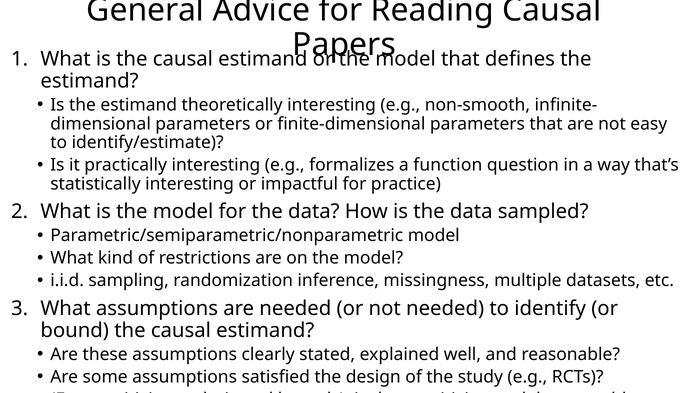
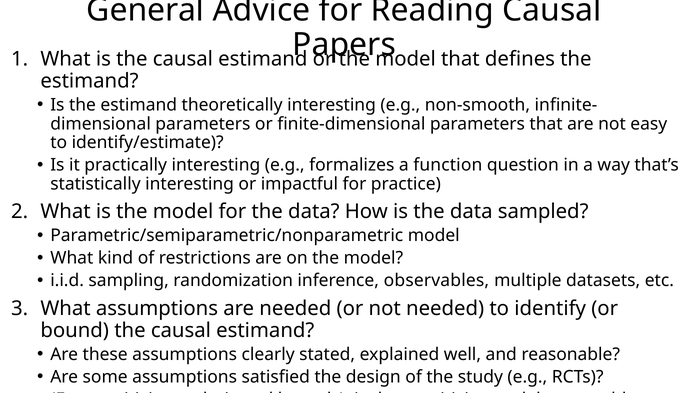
missingness: missingness -> observables (436, 280)
